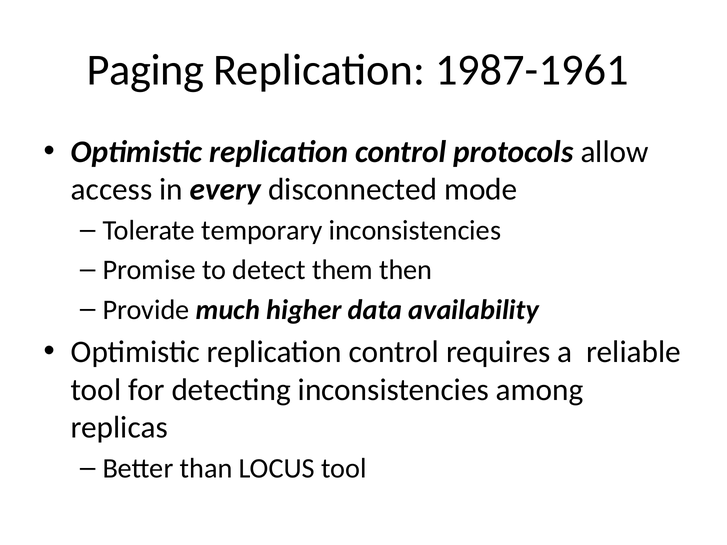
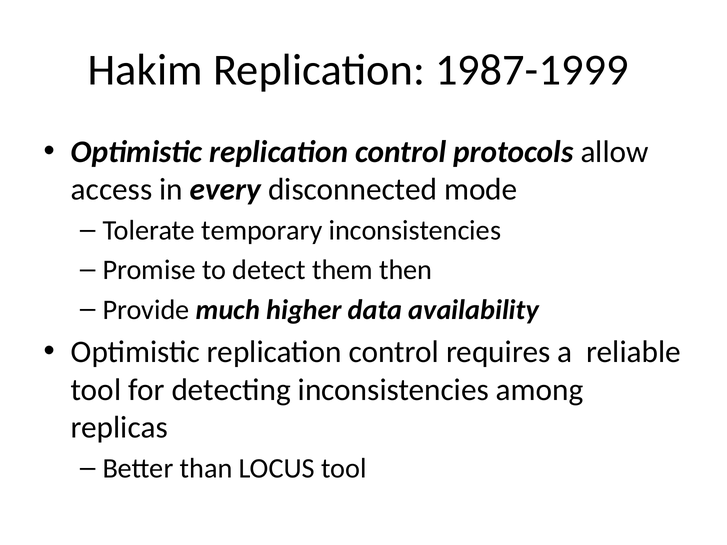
Paging: Paging -> Hakim (145, 70)
1987-1961: 1987-1961 -> 1987-1999 (532, 70)
